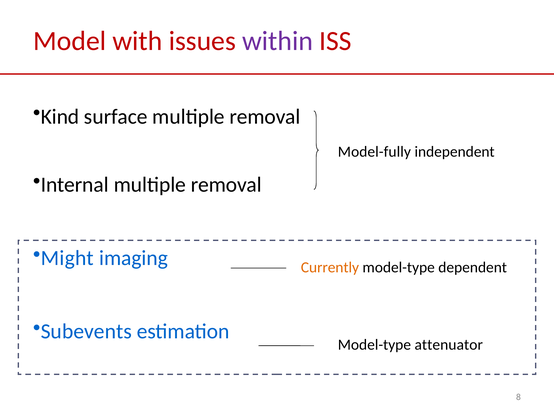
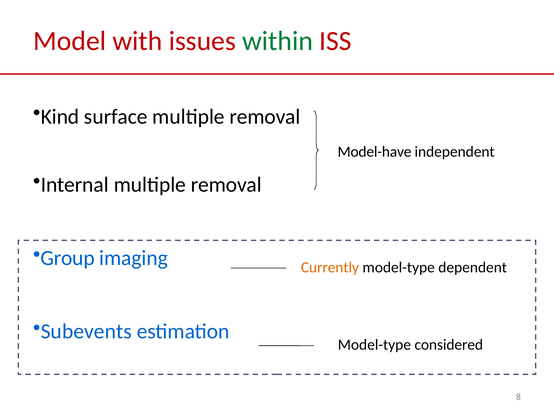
within colour: purple -> green (278, 41)
Model-fully: Model-fully -> Model-have (374, 152)
Might: Might -> Group (68, 258)
attenuator: attenuator -> considered (449, 344)
